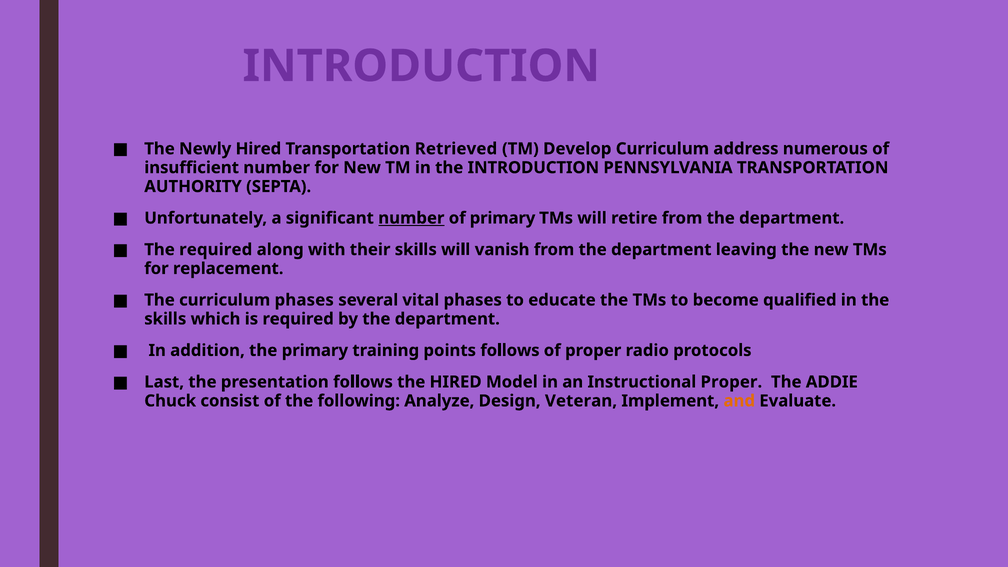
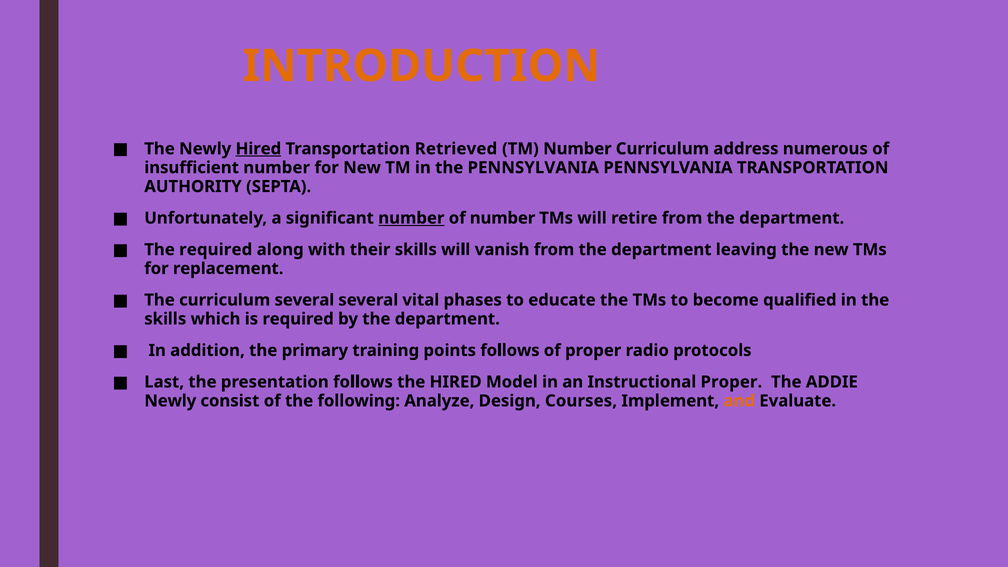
INTRODUCTION colour: purple -> orange (421, 66)
Hired underline: none -> present (258, 149)
TM Develop: Develop -> Number (577, 149)
the INTRODUCTION: INTRODUCTION -> PENNSYLVANIA (533, 168)
of primary: primary -> number (503, 218)
curriculum phases: phases -> several (304, 300)
Chuck: Chuck -> Newly (170, 401)
Veteran: Veteran -> Courses (581, 401)
